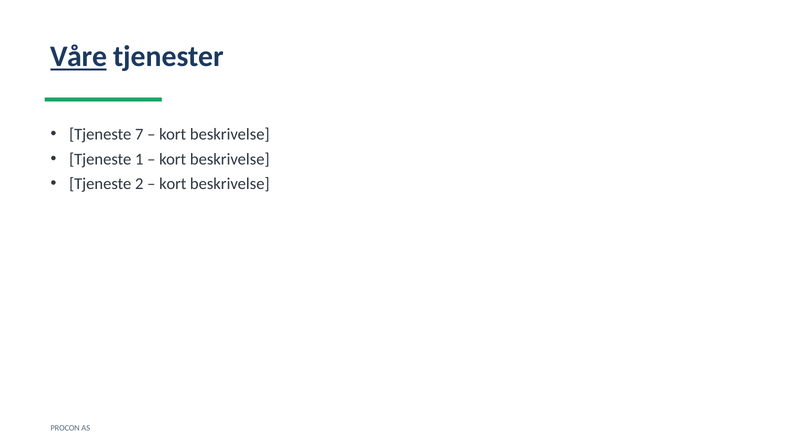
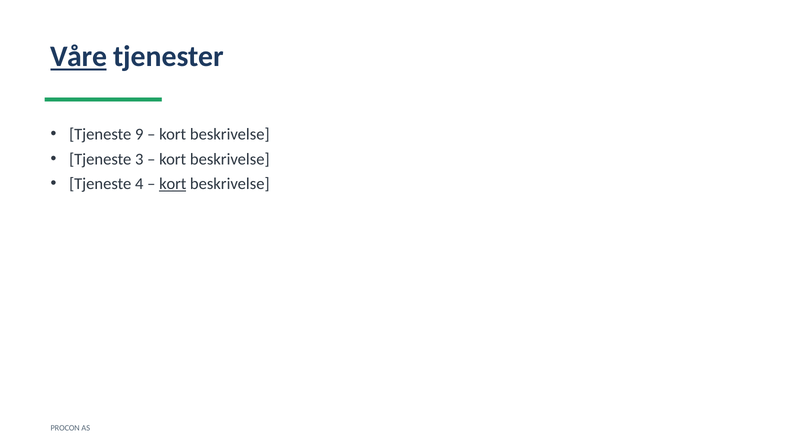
7: 7 -> 9 (139, 134)
1: 1 -> 3 (139, 159)
2: 2 -> 4 (139, 184)
kort underline: none -> present (173, 184)
